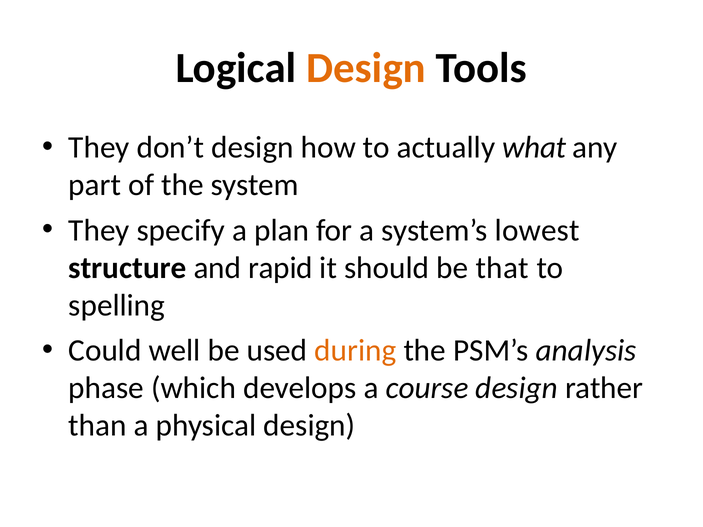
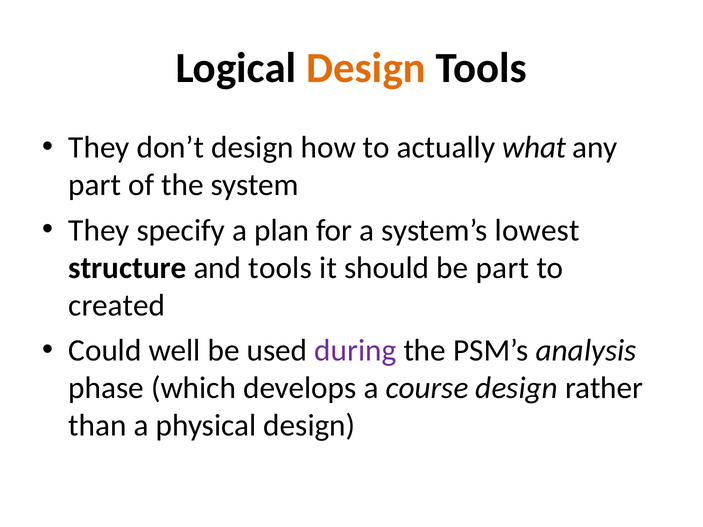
and rapid: rapid -> tools (280, 268)
be that: that -> part (502, 268)
spelling: spelling -> created (117, 305)
during colour: orange -> purple (355, 351)
